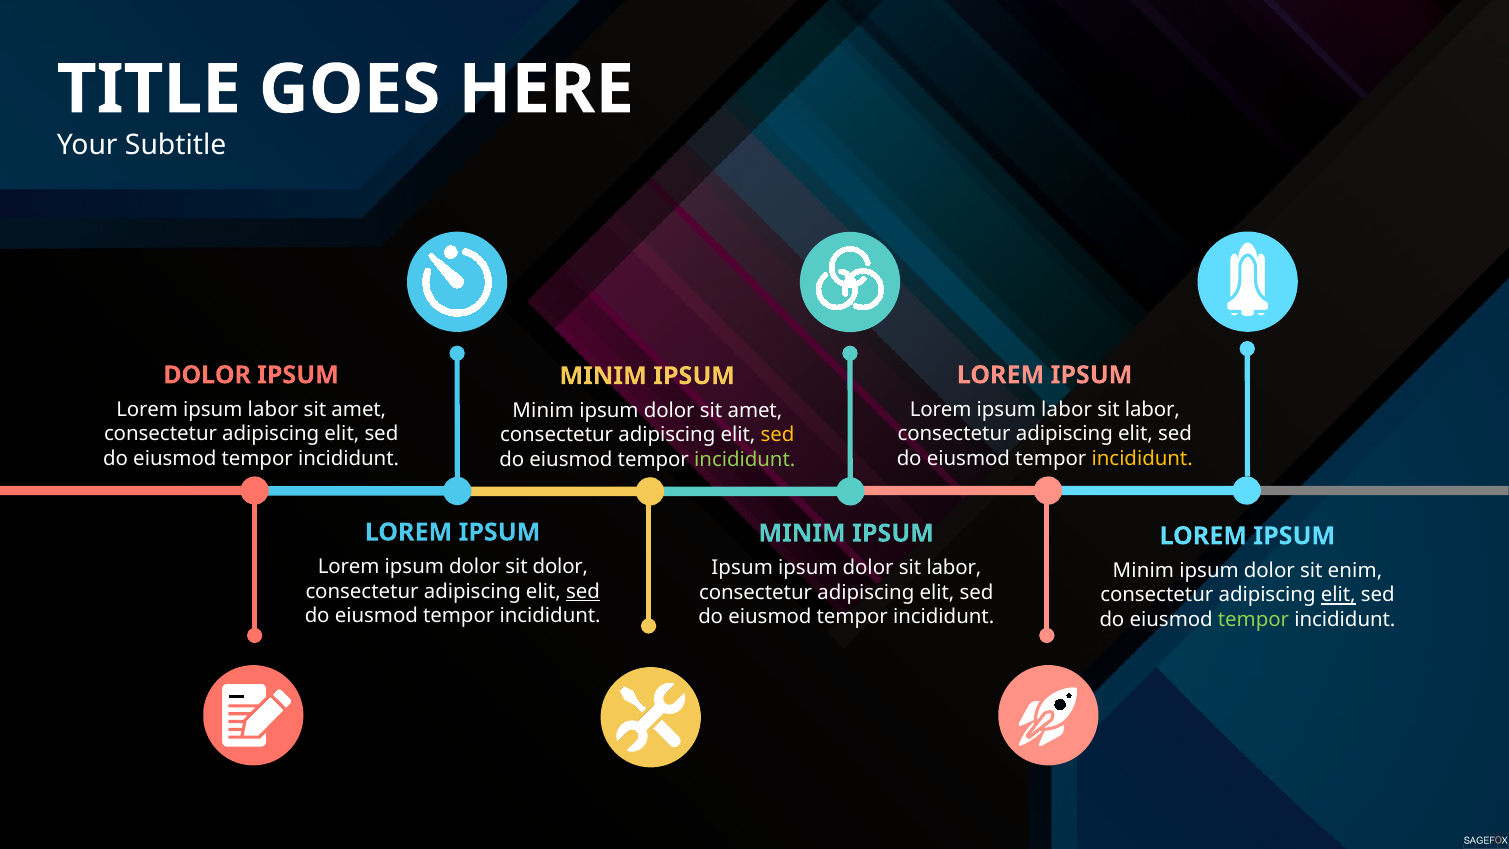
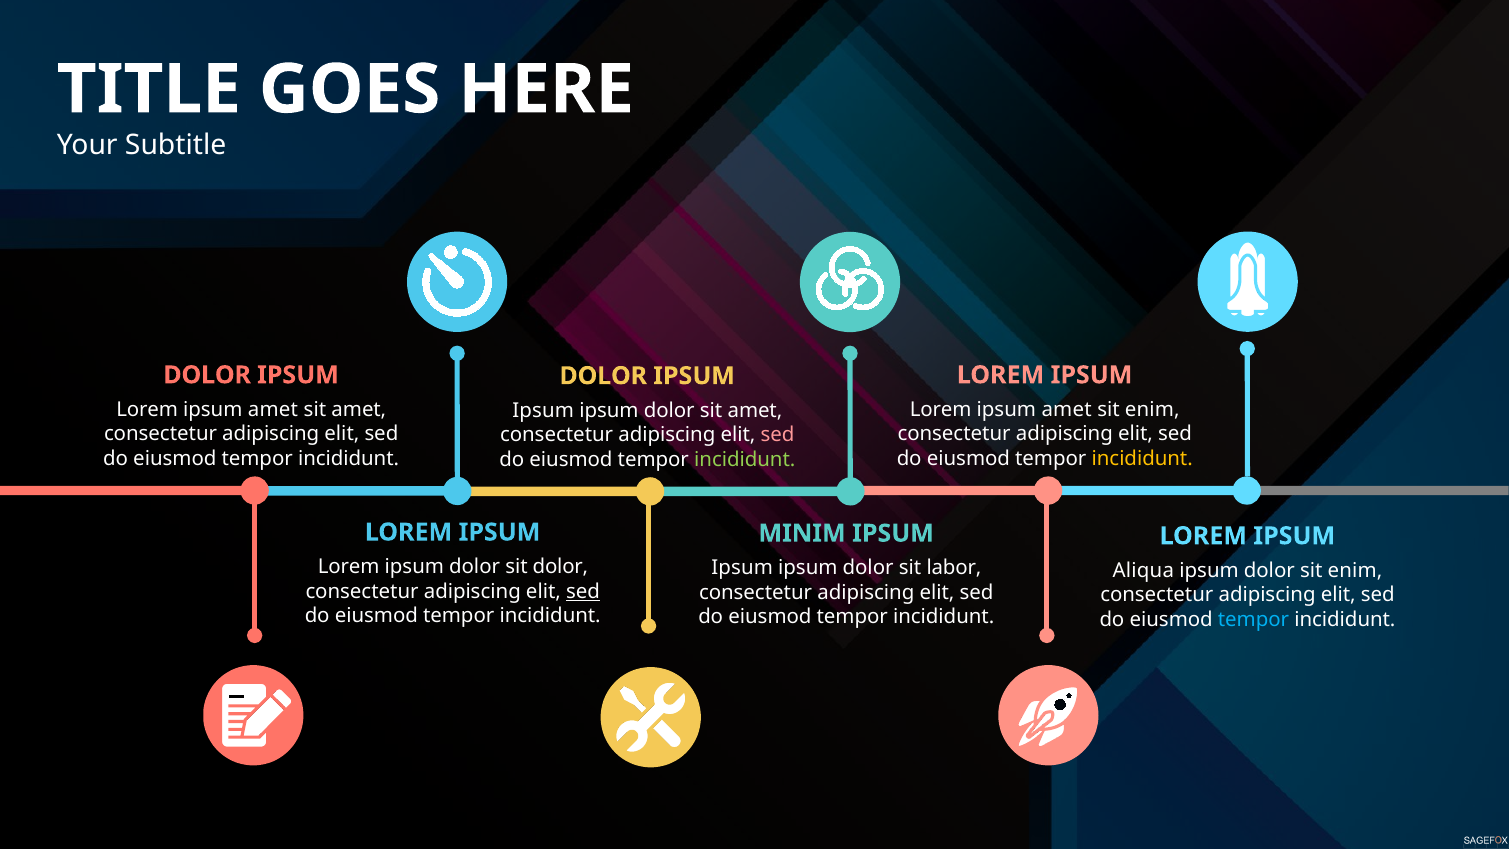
MINIM: MINIM -> DOLOR (603, 376)
labor: labor -> amet (273, 410)
labor: labor -> amet (1067, 410)
labor: labor -> enim (1152, 410)
Minim: Minim -> Ipsum (543, 410)
sed colour: yellow -> pink (778, 435)
Minim: Minim -> Aliqua (1143, 570)
elit underline: present -> none (1338, 595)
tempor colour: light green -> light blue (1253, 620)
